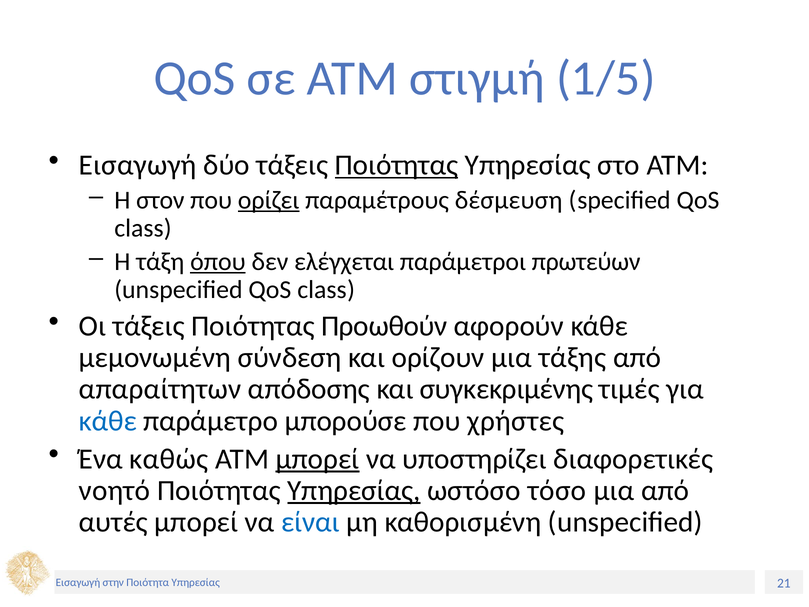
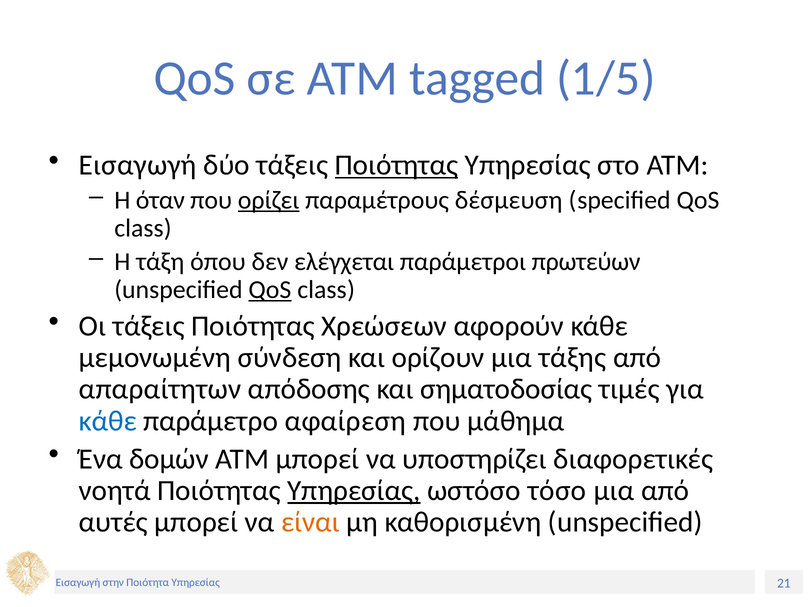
στιγμή: στιγμή -> tagged (477, 78)
στον: στον -> όταν (160, 200)
όπου underline: present -> none (218, 262)
QoS underline: none -> present (270, 290)
Προωθούν: Προωθούν -> Χρεώσεων (384, 326)
συγκεκριμένης: συγκεκριμένης -> σηματοδοσίας (506, 389)
μπορούσε: μπορούσε -> αφαίρεση (345, 421)
χρήστες: χρήστες -> μάθημα (516, 421)
καθώς: καθώς -> δομών (169, 459)
μπορεί underline: present -> none (318, 459)
νοητό: νοητό -> νοητά (115, 490)
είναι colour: blue -> orange (310, 522)
